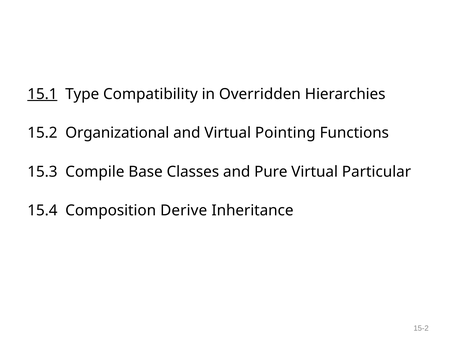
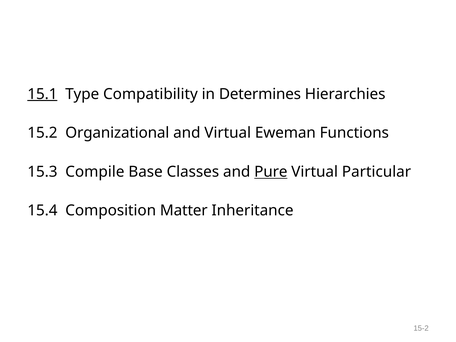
Overridden: Overridden -> Determines (260, 94)
Pointing: Pointing -> Eweman (285, 133)
Pure underline: none -> present (271, 172)
Derive: Derive -> Matter (184, 211)
